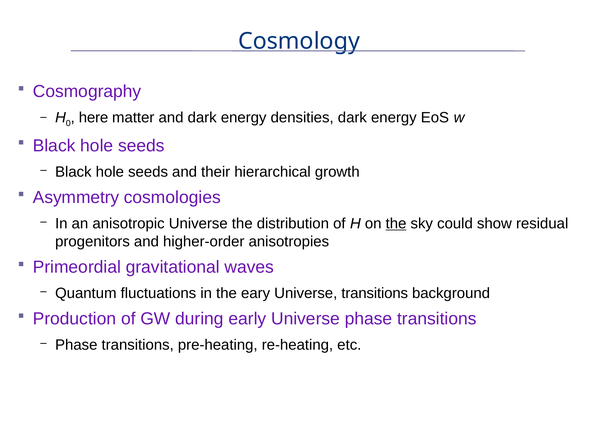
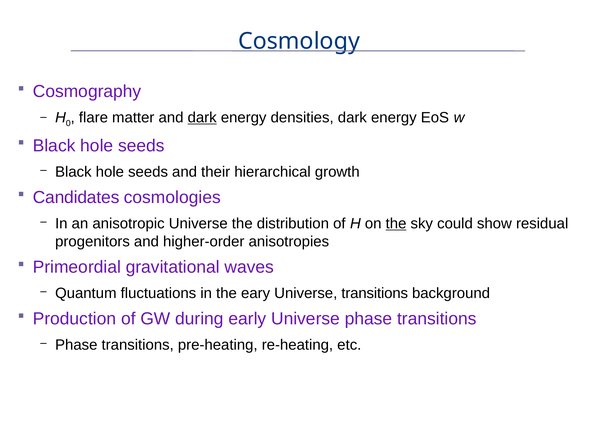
here: here -> flare (93, 118)
dark underline: none -> present (202, 118)
Asymmetry: Asymmetry -> Candidates (76, 198)
